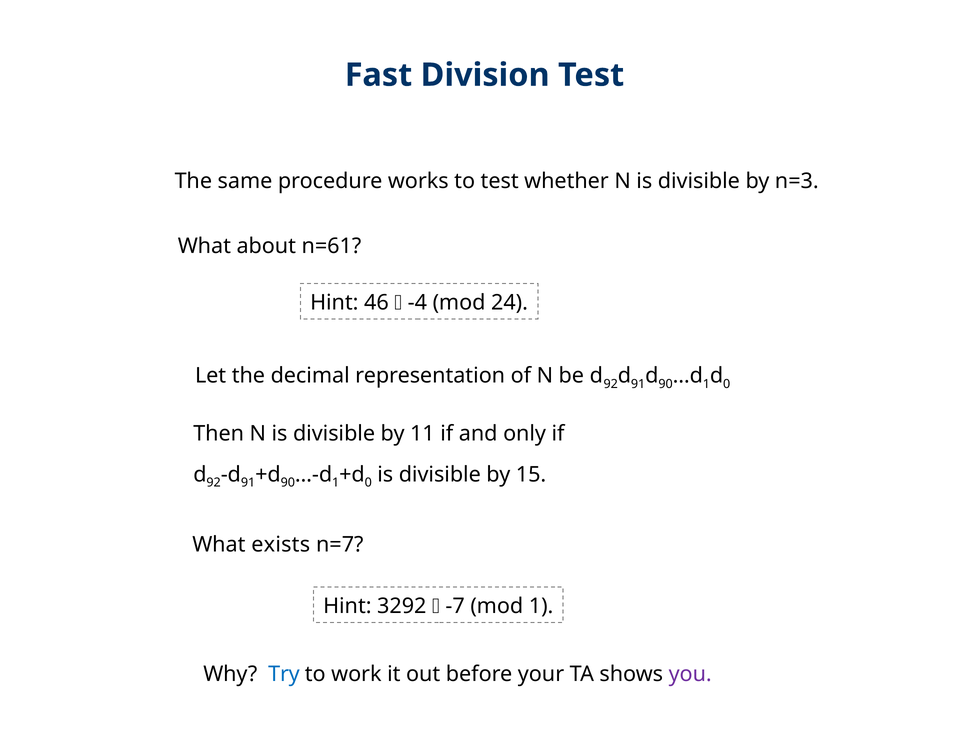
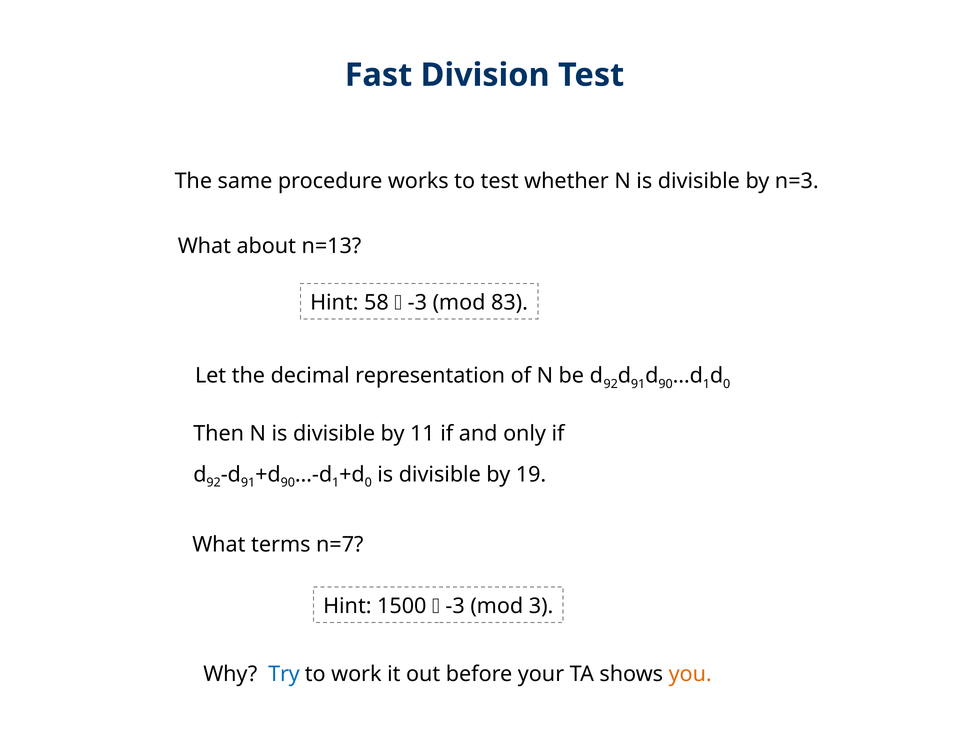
n=61: n=61 -> n=13 (331, 246)
46: 46 -> 58 (376, 303)
-4: -4 -> -3 (417, 303)
24: 24 -> 83 (510, 303)
15: 15 -> 19 (531, 475)
exists: exists -> terms (281, 545)
3292: 3292 -> 1500 (402, 607)
-7: -7 -> -3 (455, 607)
mod 1: 1 -> 3 (541, 607)
you colour: purple -> orange (690, 675)
